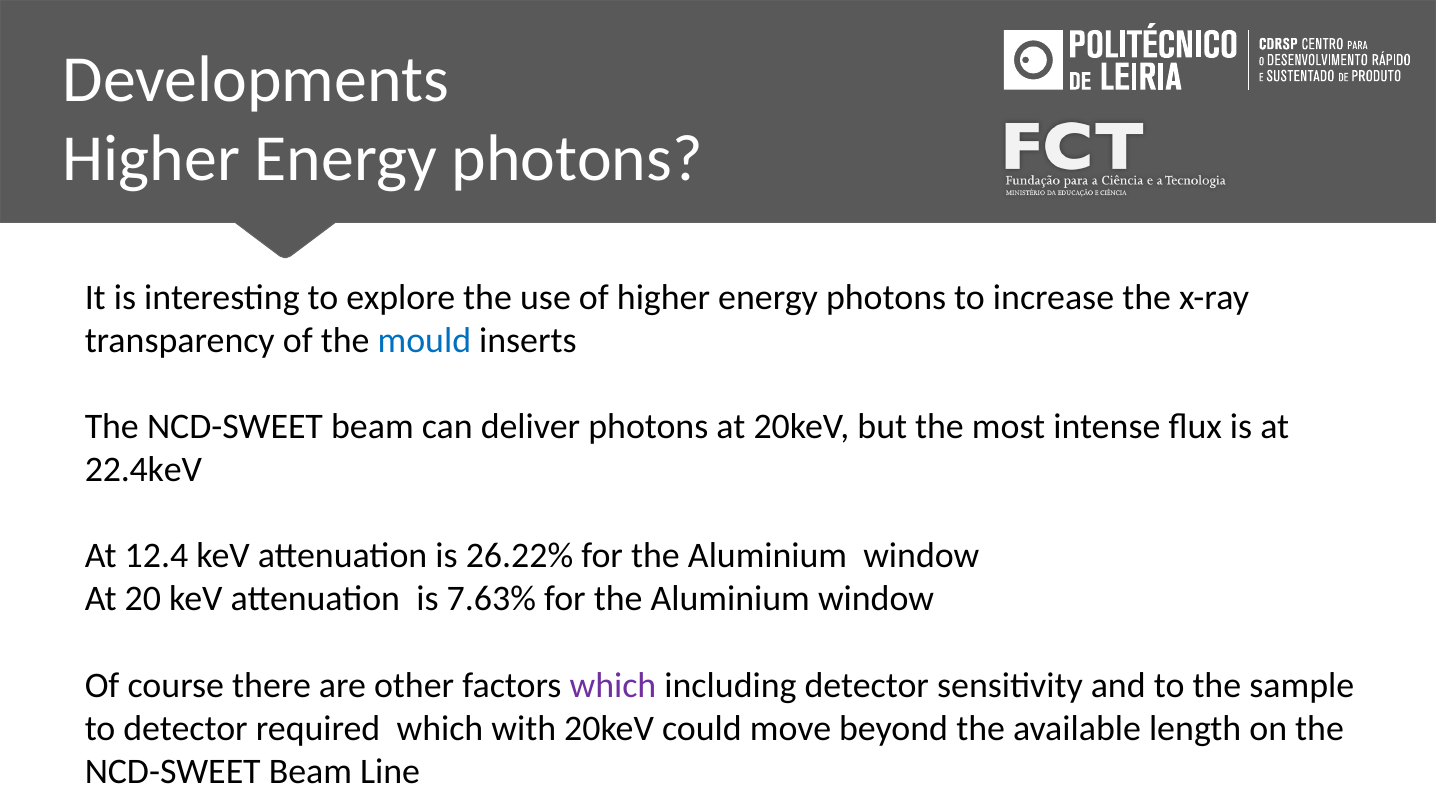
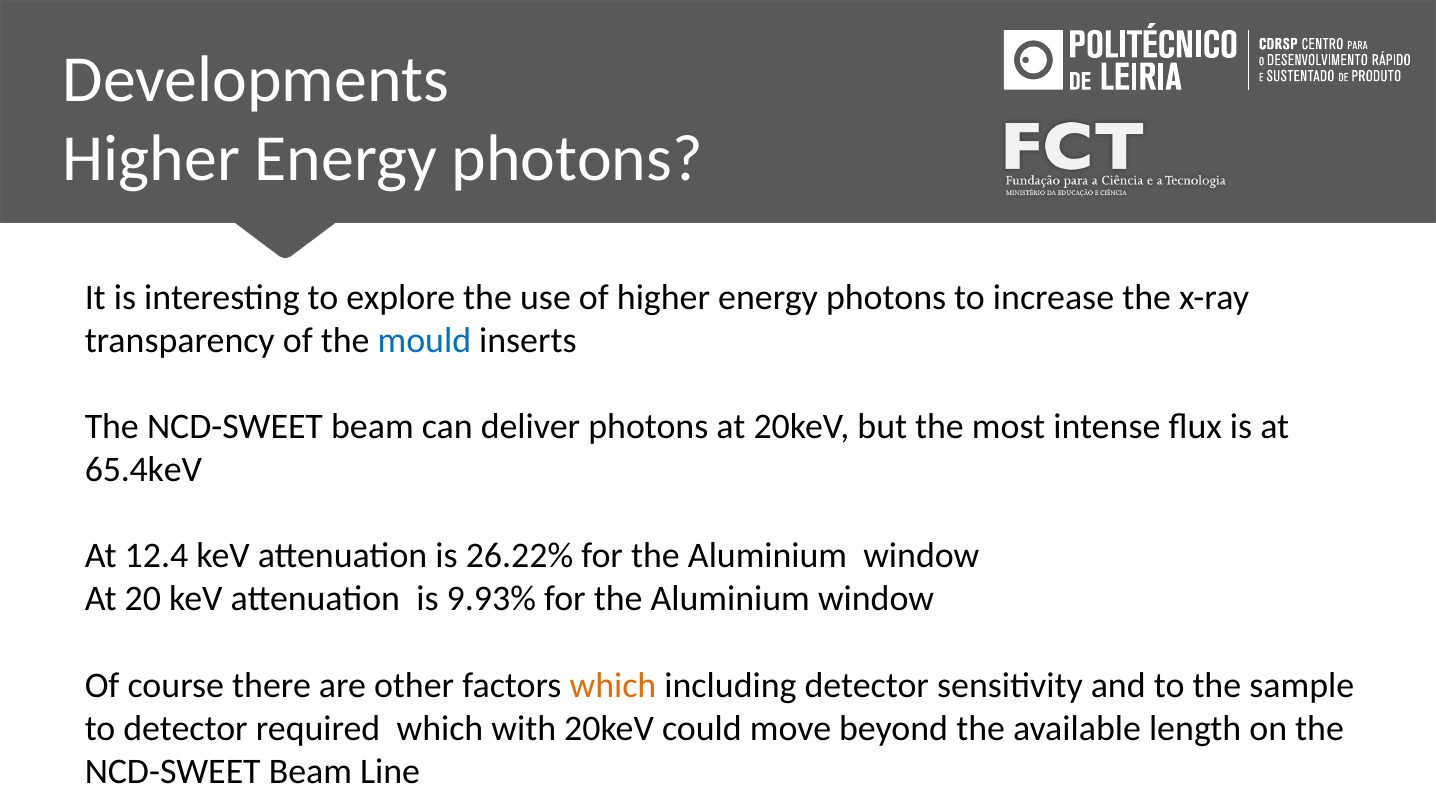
22.4keV: 22.4keV -> 65.4keV (143, 470)
7.63%: 7.63% -> 9.93% (491, 599)
which colour: purple -> orange (613, 685)
